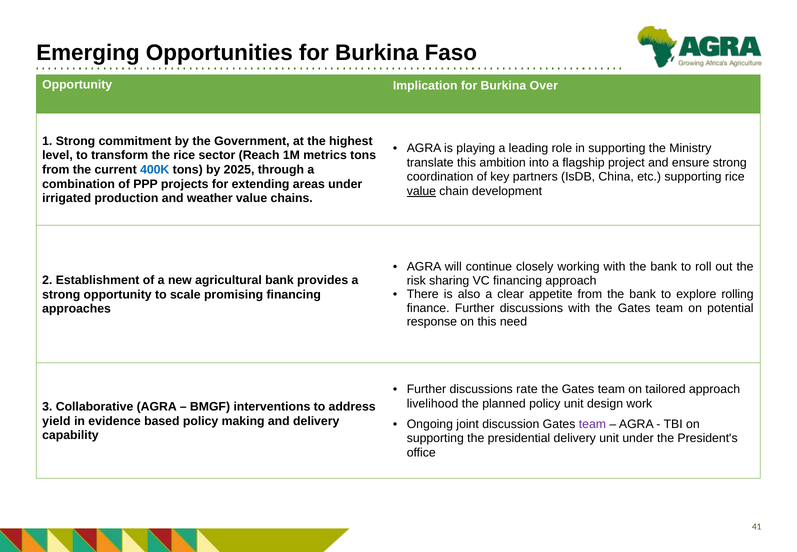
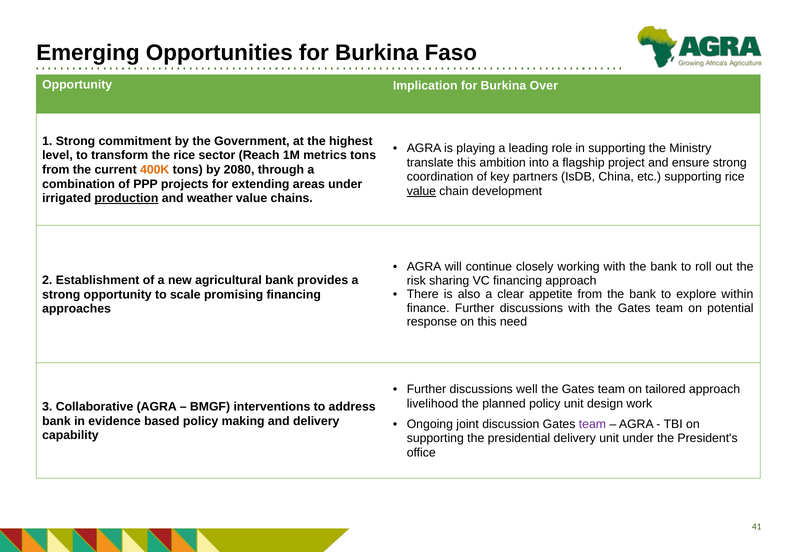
400K colour: blue -> orange (155, 170)
2025: 2025 -> 2080 (239, 170)
production underline: none -> present (126, 198)
rolling: rolling -> within (737, 294)
rate: rate -> well (527, 389)
yield: yield -> bank (56, 421)
